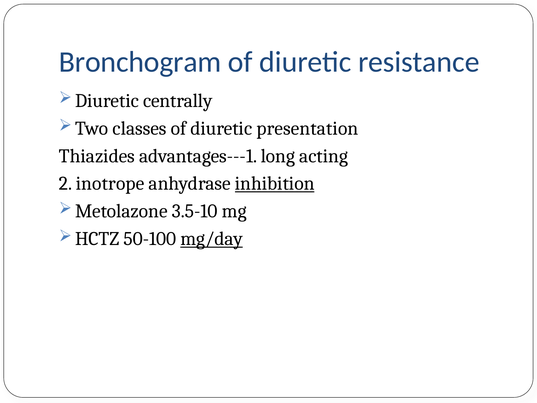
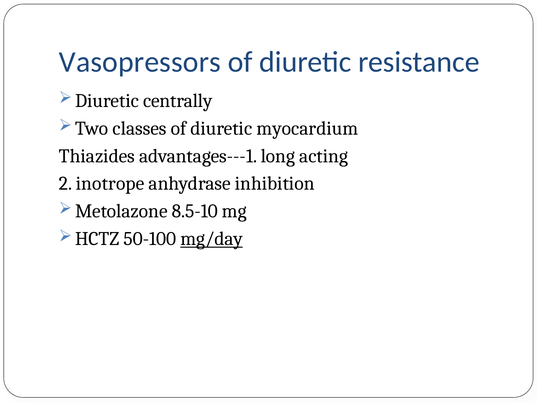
Bronchogram: Bronchogram -> Vasopressors (140, 62)
presentation: presentation -> myocardium (307, 128)
inhibition underline: present -> none (275, 183)
3.5-10: 3.5-10 -> 8.5-10 (195, 211)
